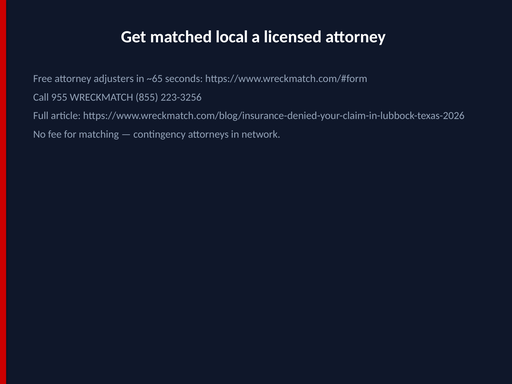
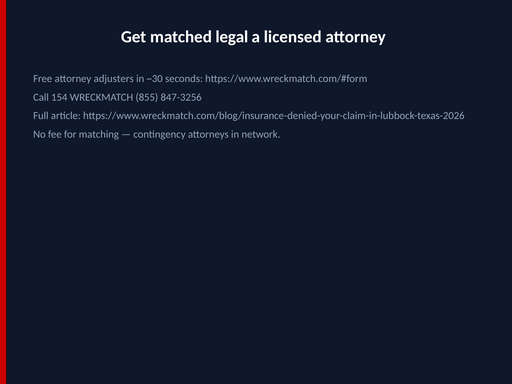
local: local -> legal (232, 37)
~65: ~65 -> ~30 (155, 79)
955: 955 -> 154 (59, 97)
223-3256: 223-3256 -> 847-3256 (181, 97)
